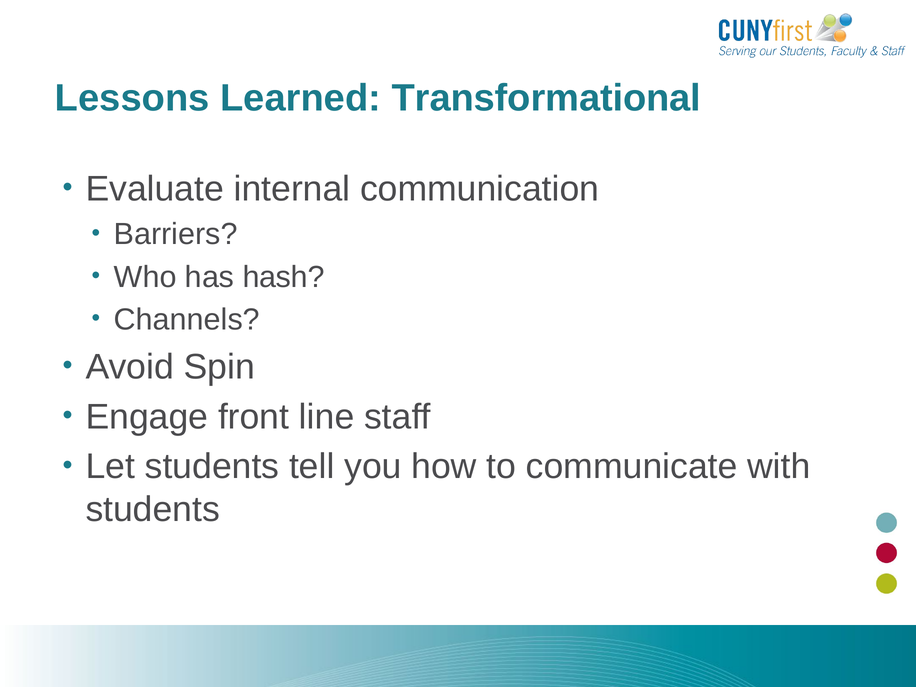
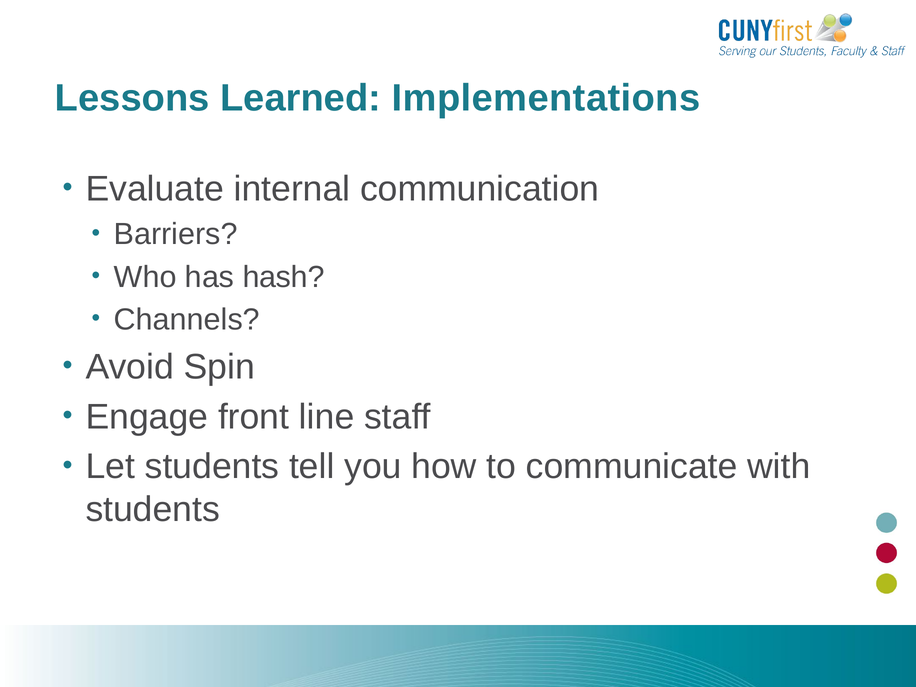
Transformational: Transformational -> Implementations (546, 98)
